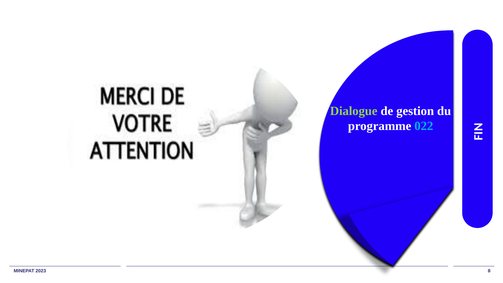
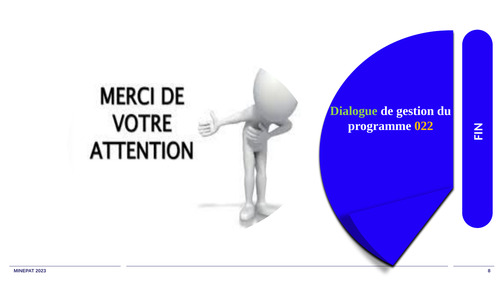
022 colour: light blue -> yellow (424, 126)
